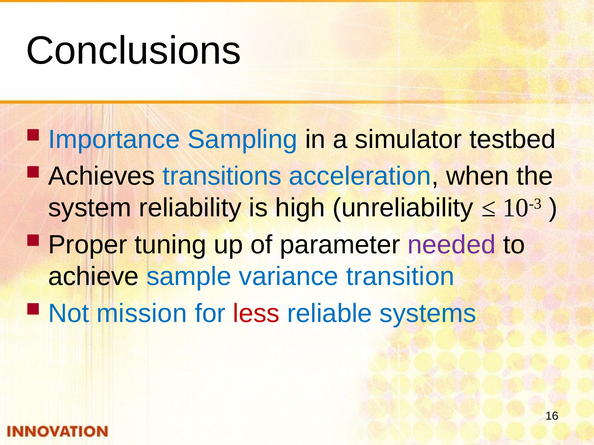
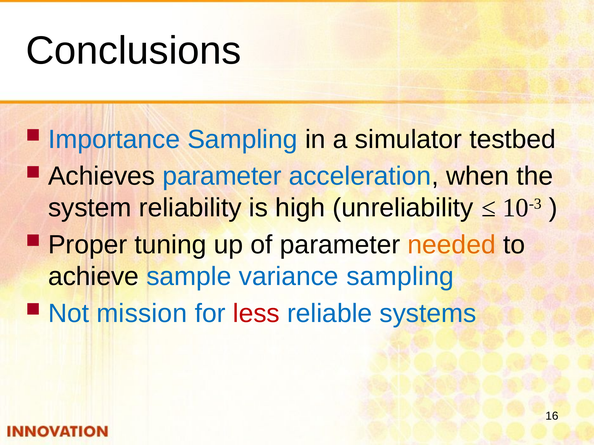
Achieves transitions: transitions -> parameter (222, 176)
needed colour: purple -> orange (452, 245)
variance transition: transition -> sampling (400, 277)
